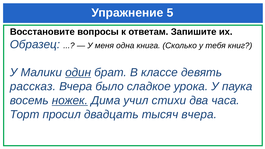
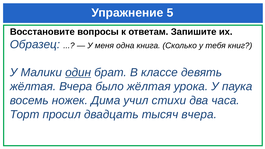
рассказ: рассказ -> жёлтая (33, 87)
было сладкое: сладкое -> жёлтая (149, 87)
ножек underline: present -> none (70, 101)
